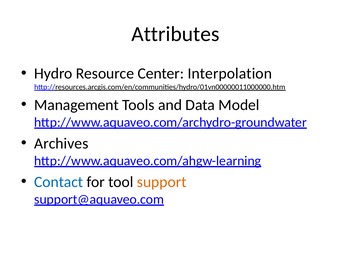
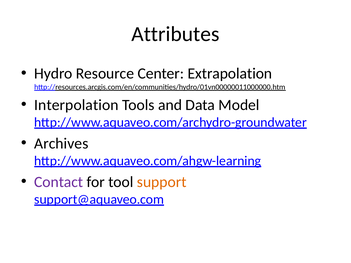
Interpolation: Interpolation -> Extrapolation (230, 74)
Management: Management -> Interpolation (76, 105)
Contact colour: blue -> purple (59, 182)
